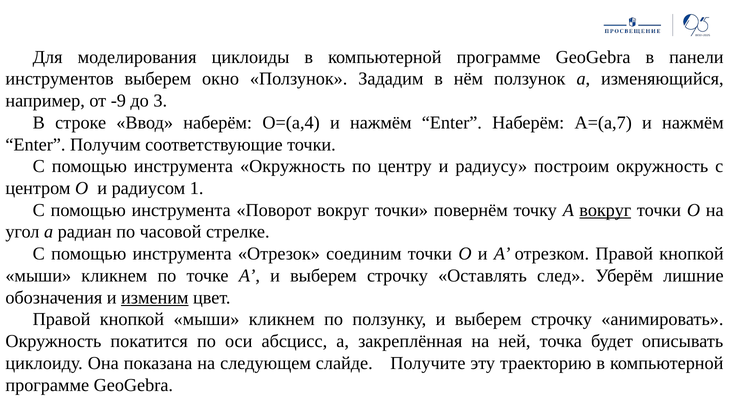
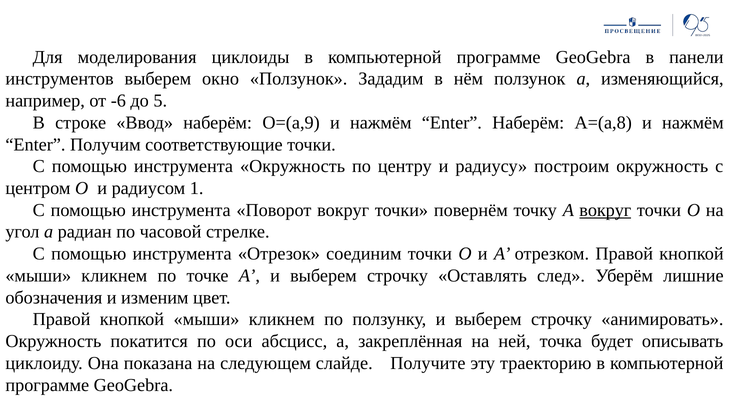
-9: -9 -> -6 (118, 101)
3: 3 -> 5 (160, 101)
O=(a,4: O=(a,4 -> O=(a,9 (291, 123)
A=(a,7: A=(a,7 -> A=(a,8 (603, 123)
изменим underline: present -> none (155, 298)
